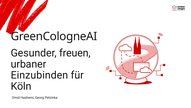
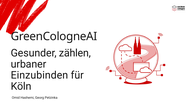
freuen: freuen -> zählen (75, 53)
